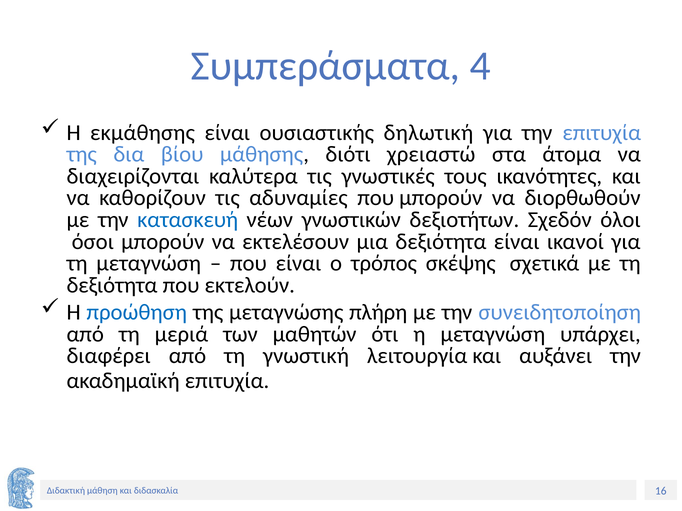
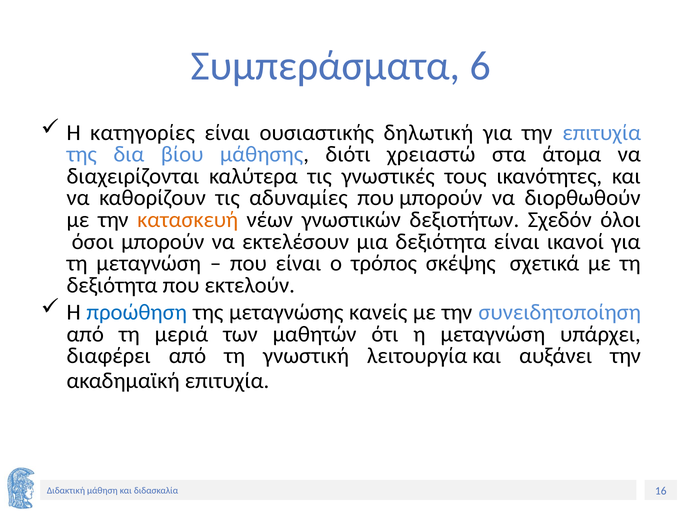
4: 4 -> 6 (480, 66)
εκμάθησης: εκμάθησης -> κατηγορίες (142, 133)
κατασκευή colour: blue -> orange (188, 220)
πλήρη: πλήρη -> κανείς (378, 313)
